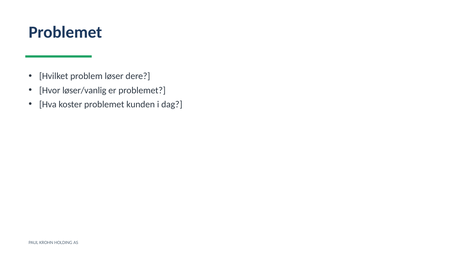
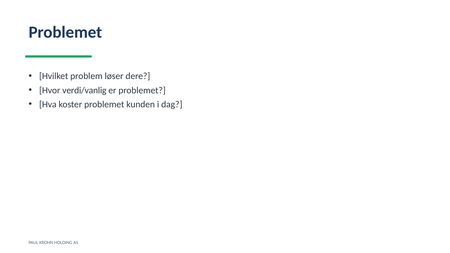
løser/vanlig: løser/vanlig -> verdi/vanlig (84, 90)
